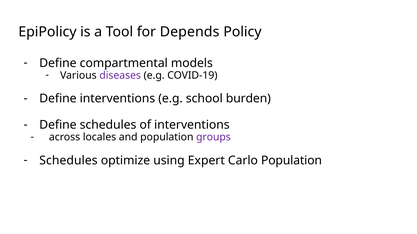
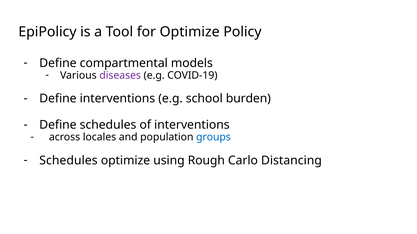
for Depends: Depends -> Optimize (190, 32)
groups colour: purple -> blue (213, 137)
Expert: Expert -> Rough (206, 160)
Carlo Population: Population -> Distancing (291, 160)
